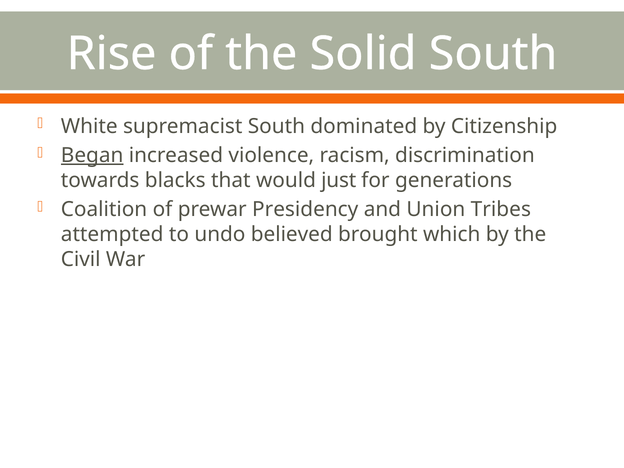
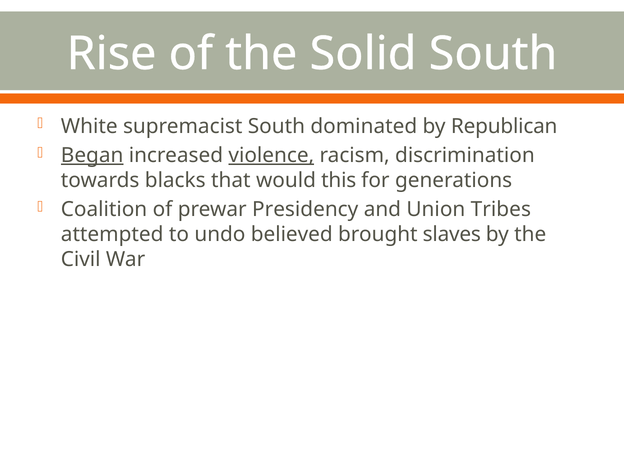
Citizenship: Citizenship -> Republican (504, 126)
violence underline: none -> present (271, 155)
just: just -> this (339, 180)
which: which -> slaves (452, 234)
